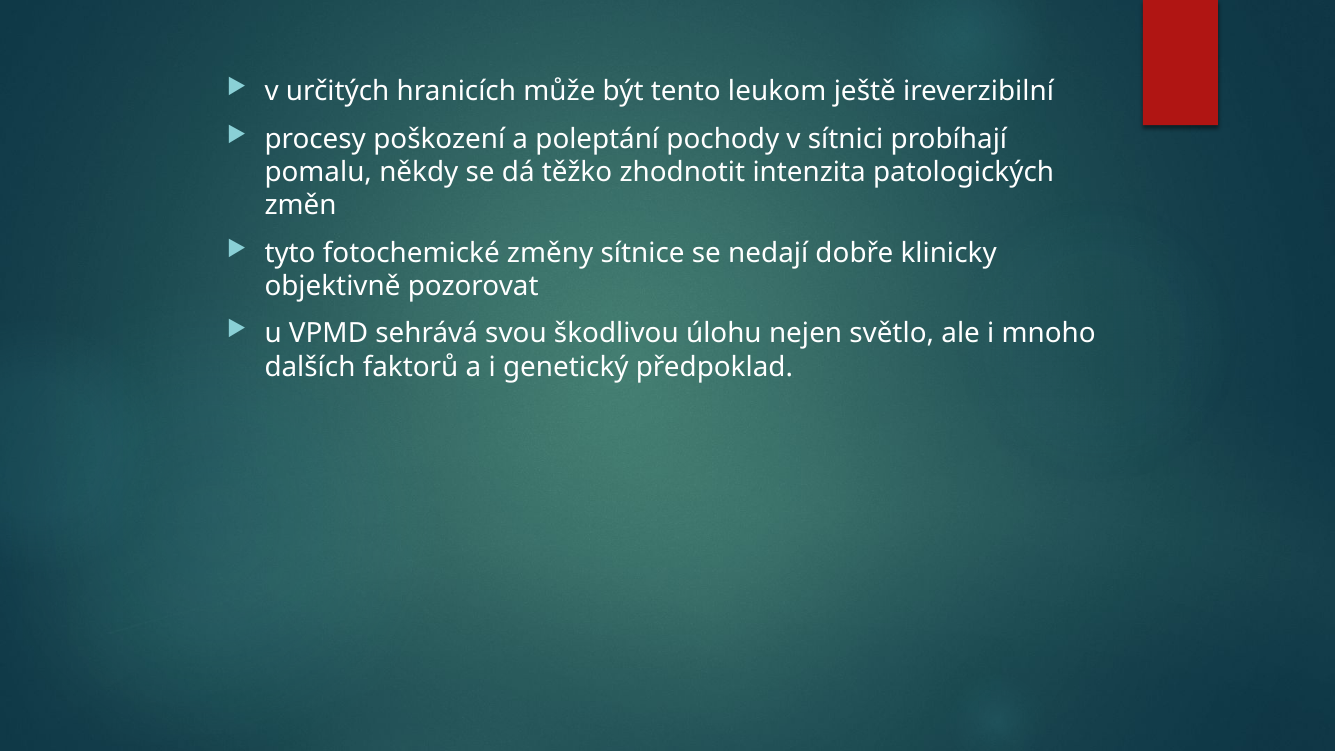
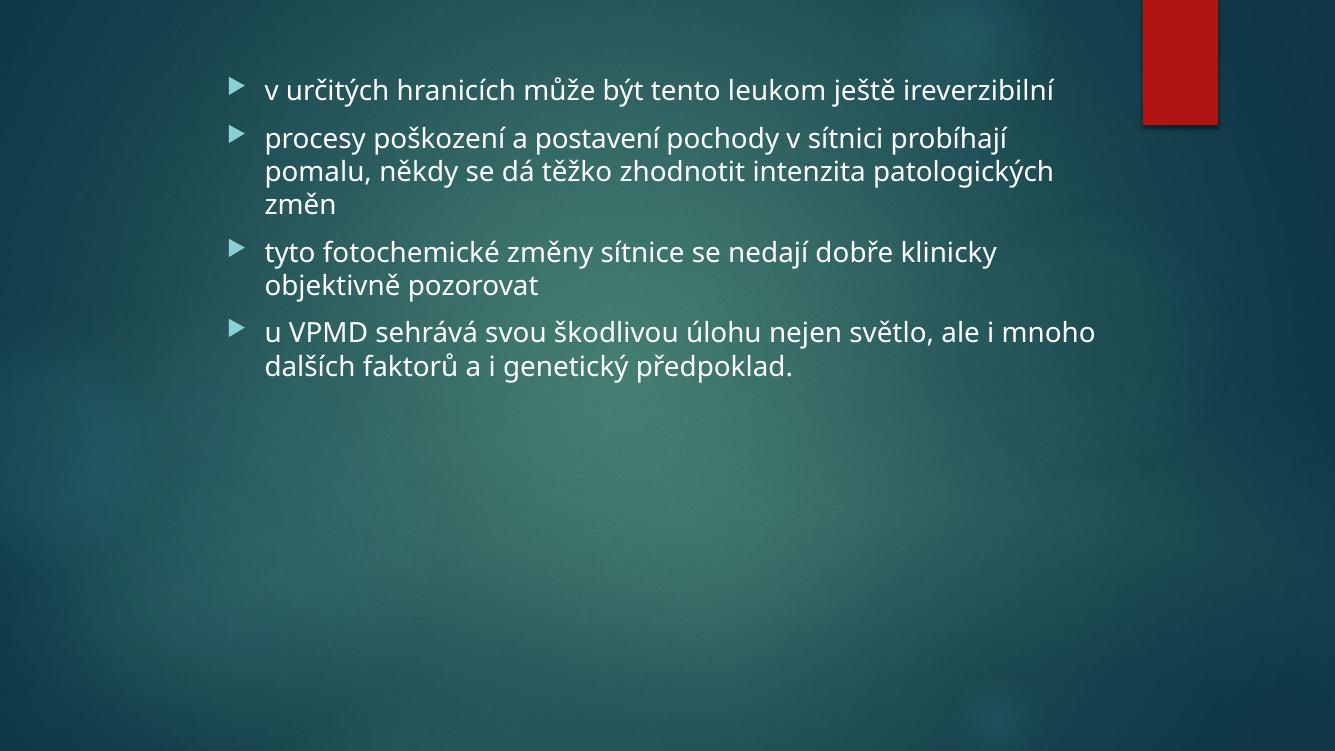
poleptání: poleptání -> postavení (597, 139)
